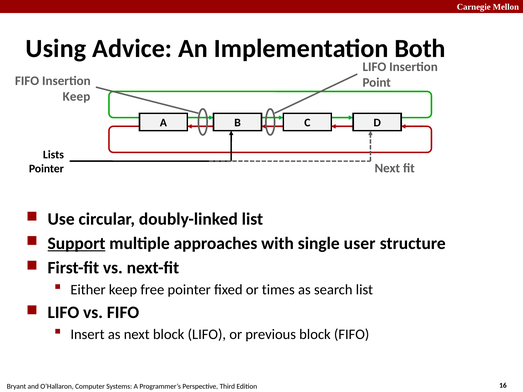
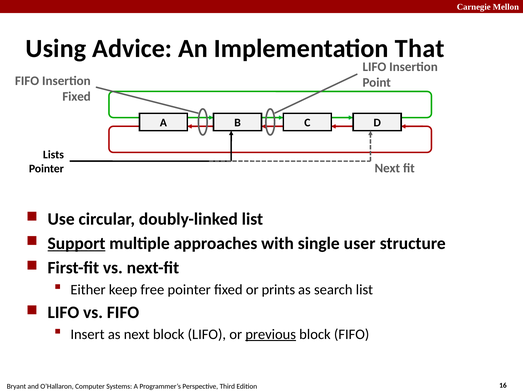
Both: Both -> That (420, 49)
Keep: Keep -> Fixed (77, 97)
times: times -> prints (278, 290)
previous underline: none -> present (271, 335)
